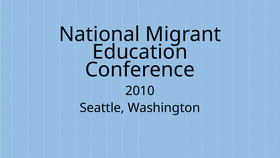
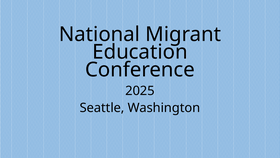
2010: 2010 -> 2025 (140, 91)
